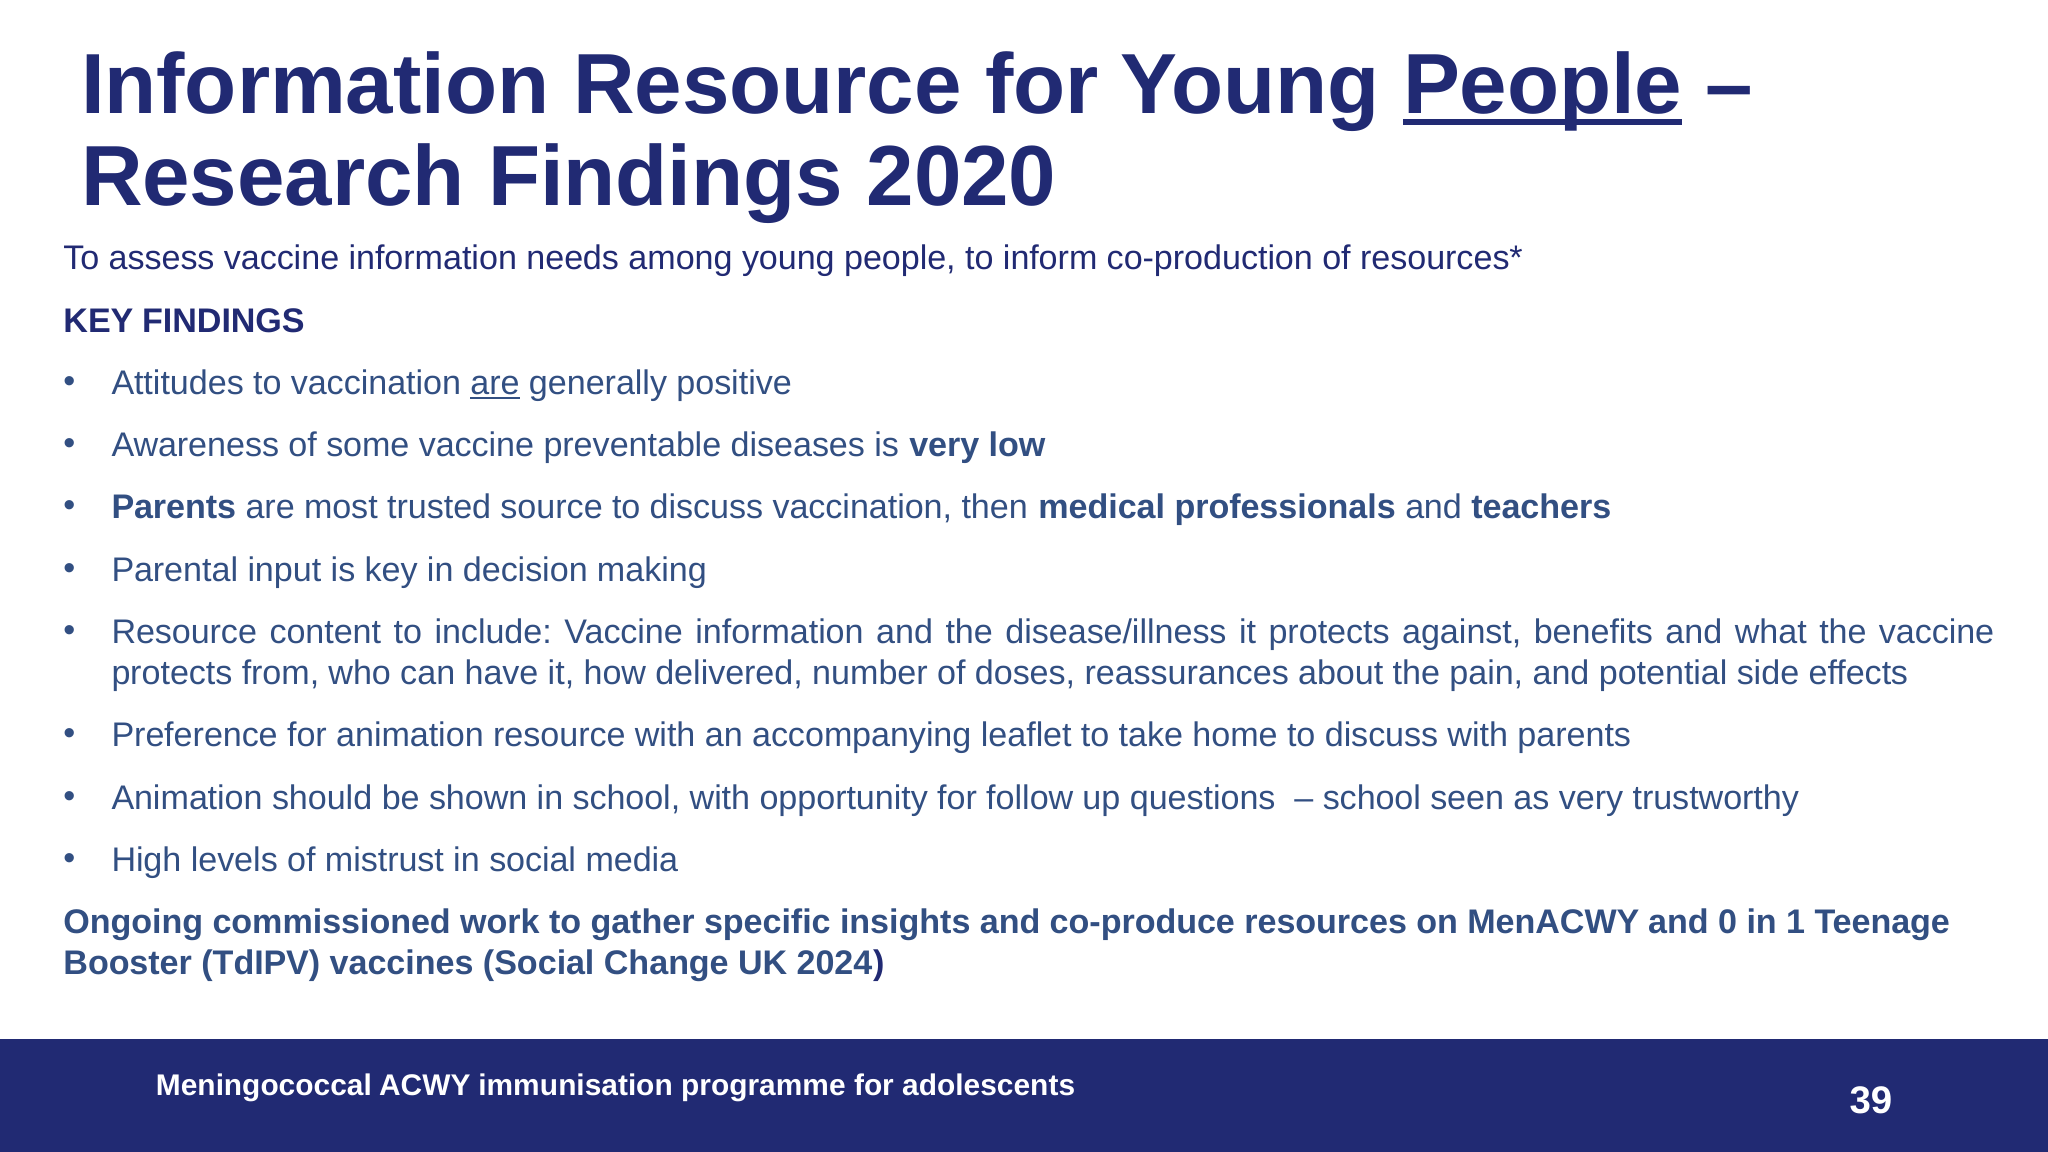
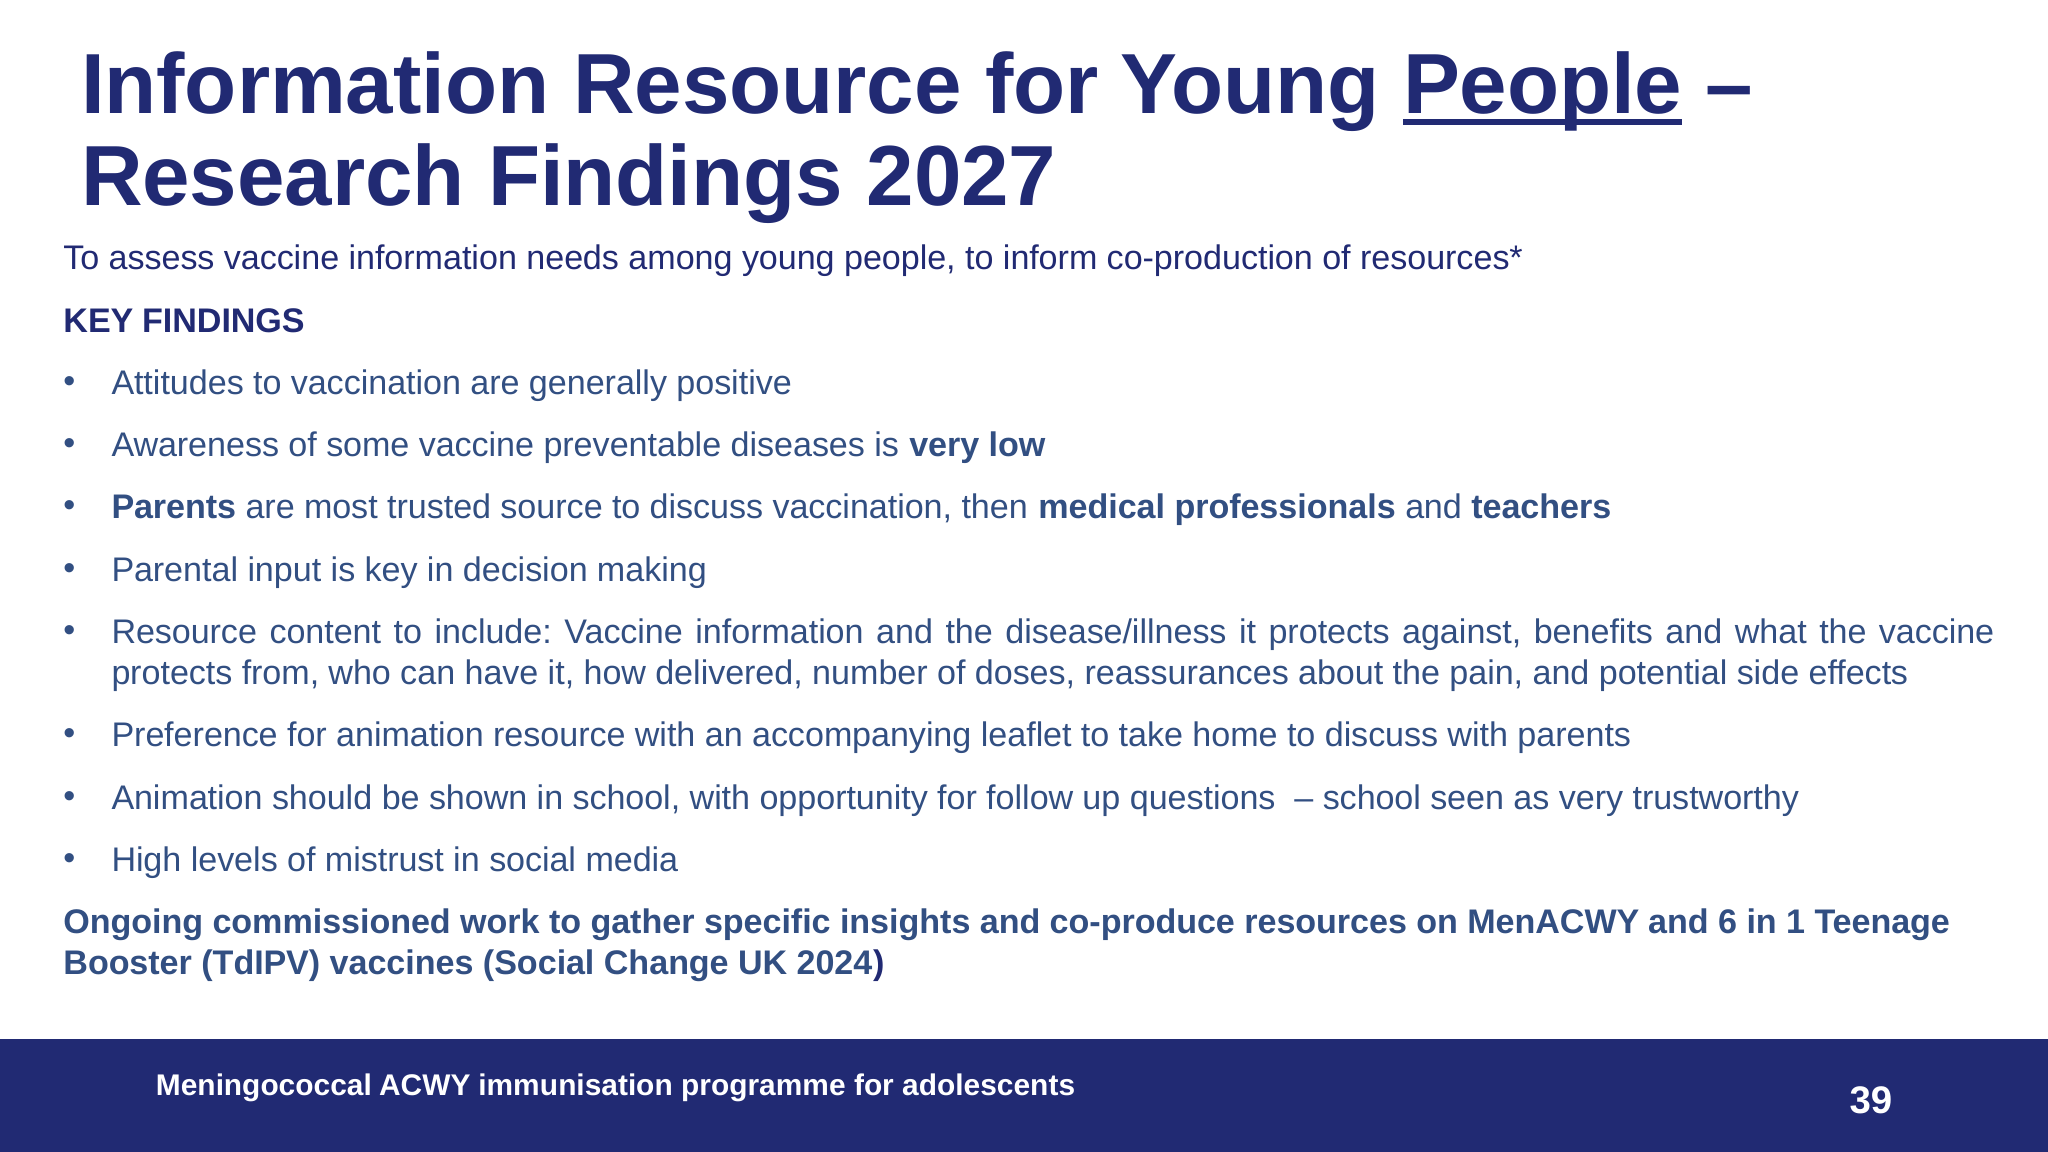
2020: 2020 -> 2027 (961, 178)
are underline: present -> none (495, 383)
0: 0 -> 6 (1728, 922)
